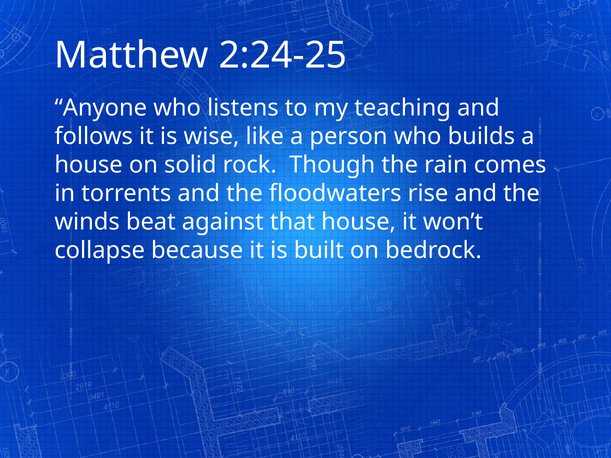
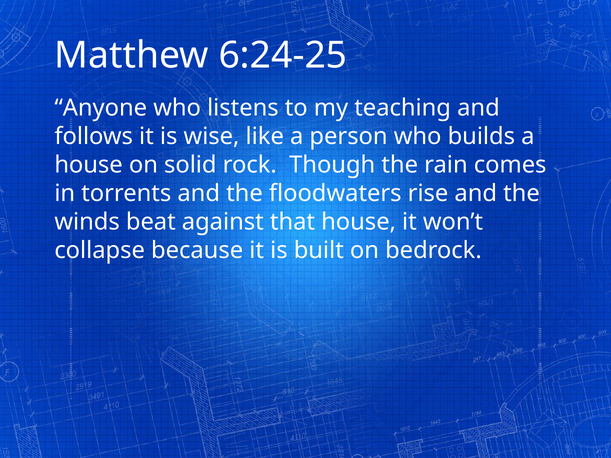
2:24-25: 2:24-25 -> 6:24-25 (283, 55)
